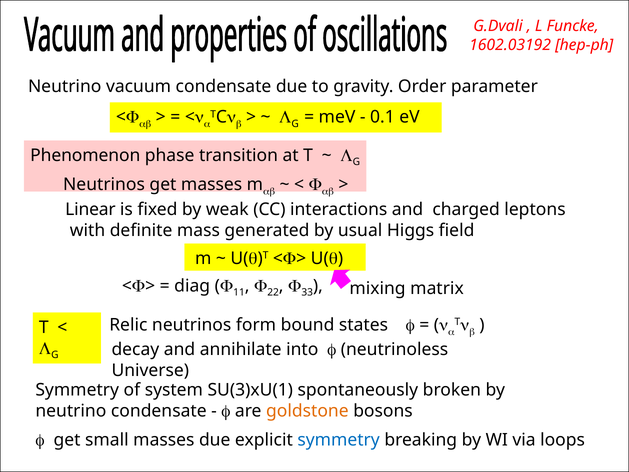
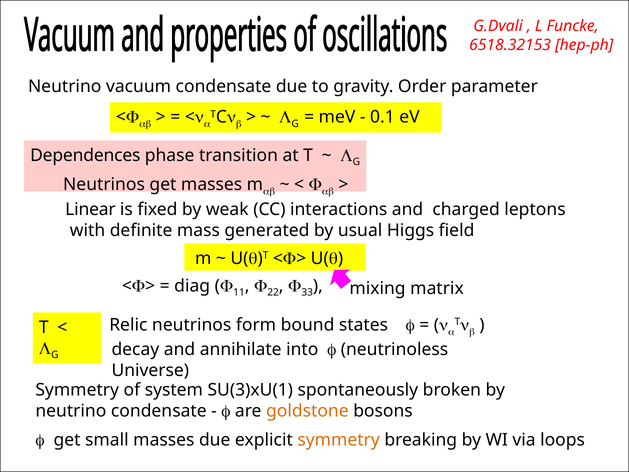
1602.03192: 1602.03192 -> 6518.32153 (510, 45)
Phenomenon: Phenomenon -> Dependences (85, 155)
symmetry colour: blue -> orange (339, 440)
